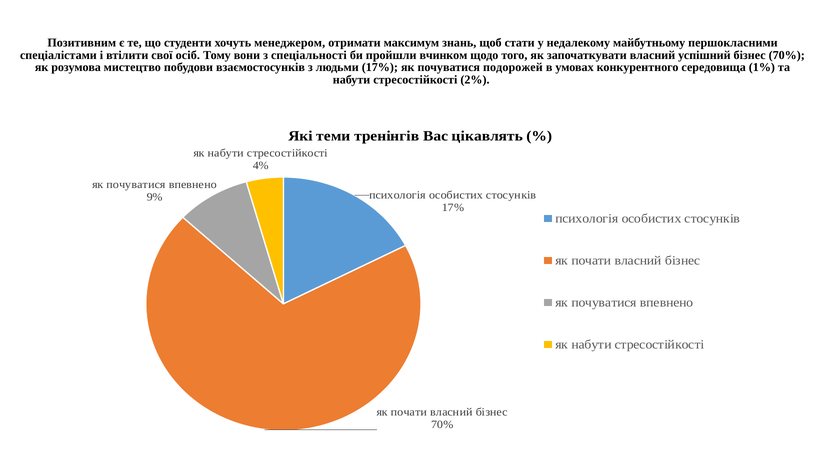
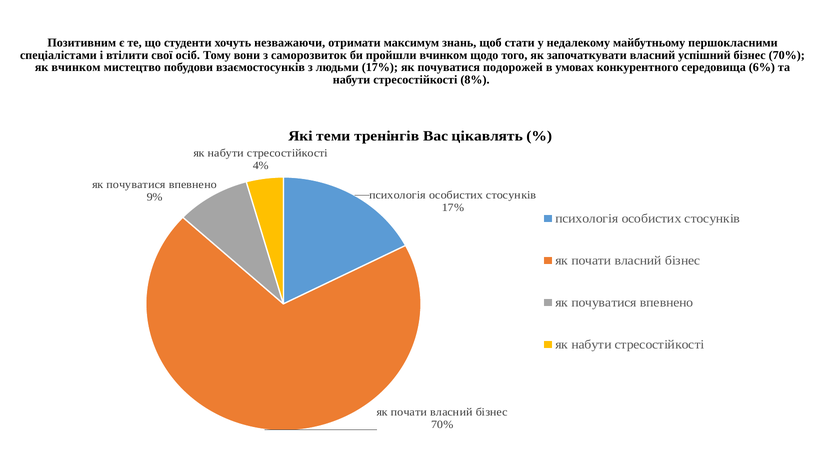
менеджером: менеджером -> незважаючи (290, 43)
спеціальності: спеціальності -> саморозвиток (309, 55)
як розумова: розумова -> вчинком (76, 67)
1%: 1% -> 6% (762, 67)
2%: 2% -> 8% (475, 80)
